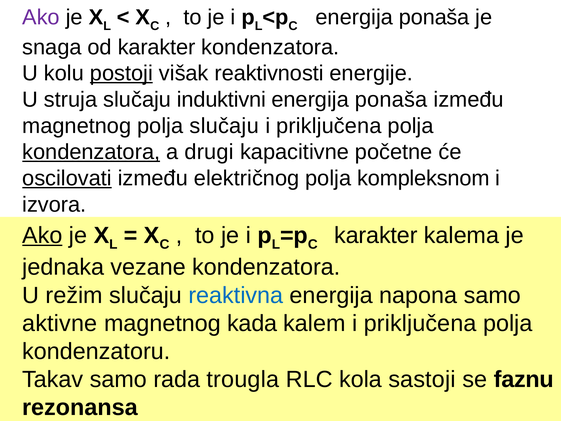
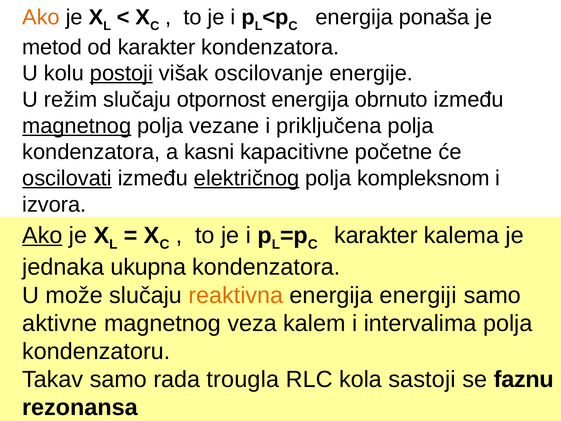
Ako colour: purple -> orange (41, 17)
snaga: snaga -> metod (52, 47)
reaktivnosti: reaktivnosti -> oscilovanje (269, 73)
struja: struja -> režim (71, 100)
induktivni: induktivni -> otpornost (221, 100)
ponaša: ponaša -> obrnuto (391, 100)
magnetnog underline: none -> present (77, 126)
polja slučaju: slučaju -> vezane (224, 126)
kondenzatora underline: present -> none (91, 152)
drugi: drugi -> kasni (209, 152)
električnog underline: none -> present (247, 178)
vezane: vezane -> ukupna (148, 267)
režim: režim -> može (74, 295)
reaktivna colour: blue -> orange (236, 295)
napona: napona -> energiji (418, 295)
kada: kada -> veza (252, 323)
kalem i priključena: priključena -> intervalima (420, 323)
